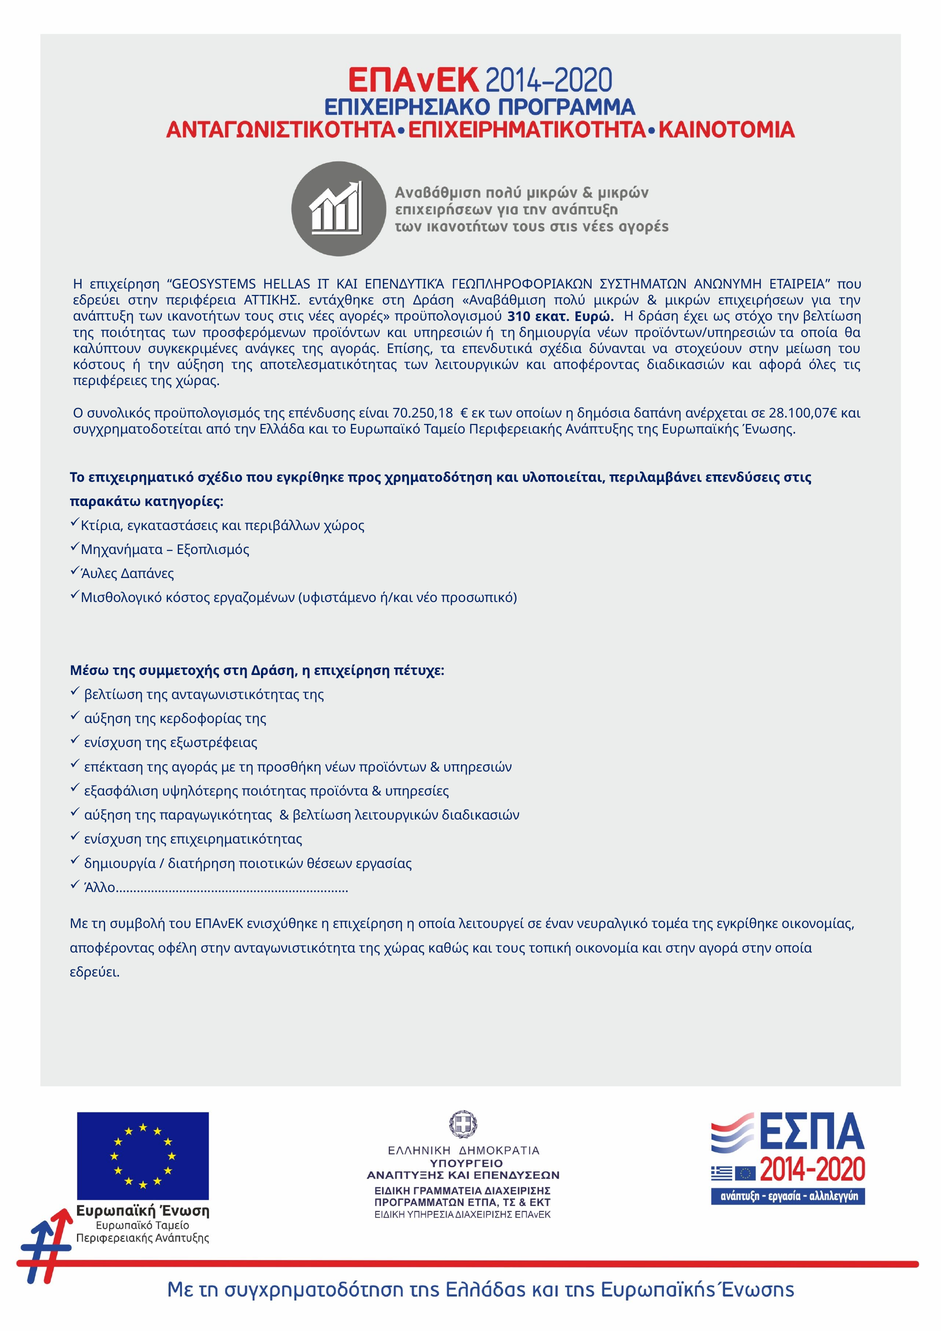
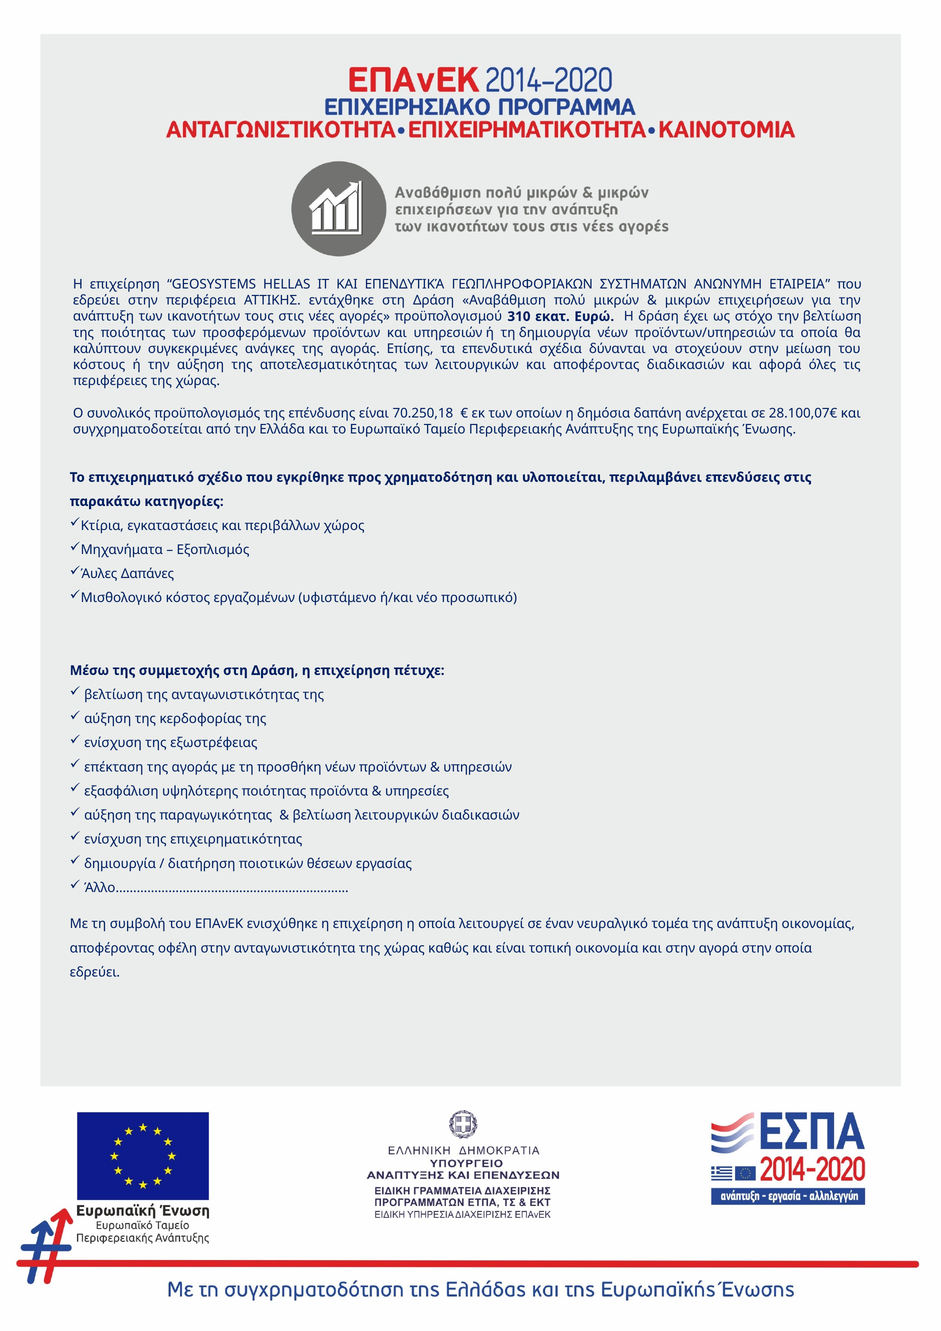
της εγκρίθηκε: εγκρίθηκε -> ανάπτυξη (747, 924)
και τους: τους -> είναι (511, 948)
